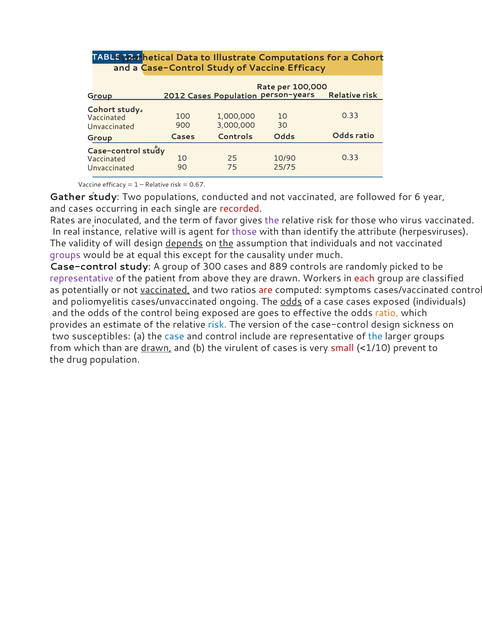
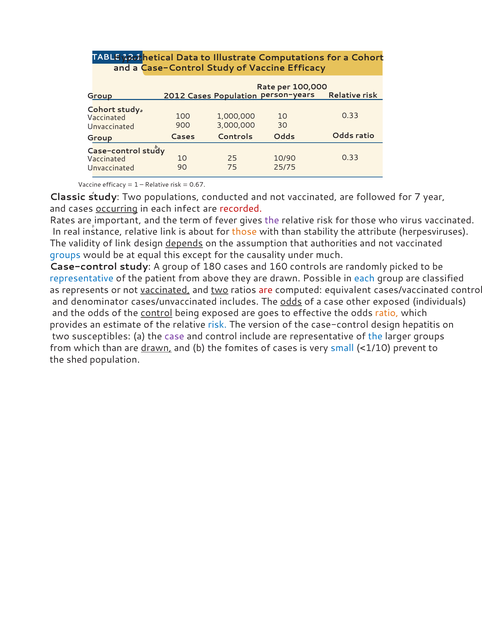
Gather: Gather -> Classic (68, 197)
6: 6 -> 7 (417, 197)
occurring underline: none -> present (117, 209)
single: single -> infect (187, 209)
inoculated: inoculated -> important (118, 220)
favor: favor -> fever (226, 220)
relative will: will -> link (168, 232)
agent: agent -> about (201, 232)
those colour: purple -> orange (244, 232)
identify: identify -> stability (321, 232)
of will: will -> link (123, 244)
the underline: present -> none (226, 244)
that individuals: individuals -> authorities (334, 244)
groups colour: purple -> blue (65, 255)
300: 300 -> 180 (212, 267)
889: 889 -> 160 (278, 267)
representative colour: purple -> blue (82, 278)
Workers: Workers -> Possible (322, 278)
each colour: red -> blue (364, 278)
potentially: potentially -> represents (85, 290)
two underline: none -> present (220, 290)
symptoms: symptoms -> equivalent (348, 290)
poliomyelitis: poliomyelitis -> denominator (100, 302)
ongoing: ongoing -> includes (239, 302)
case cases: cases -> other (358, 302)
control underline: none -> present (156, 313)
sickness: sickness -> hepatitis (421, 325)
case colour: blue -> purple (174, 337)
virulent: virulent -> fomites (241, 348)
small colour: red -> blue (342, 348)
drug: drug -> shed (77, 360)
